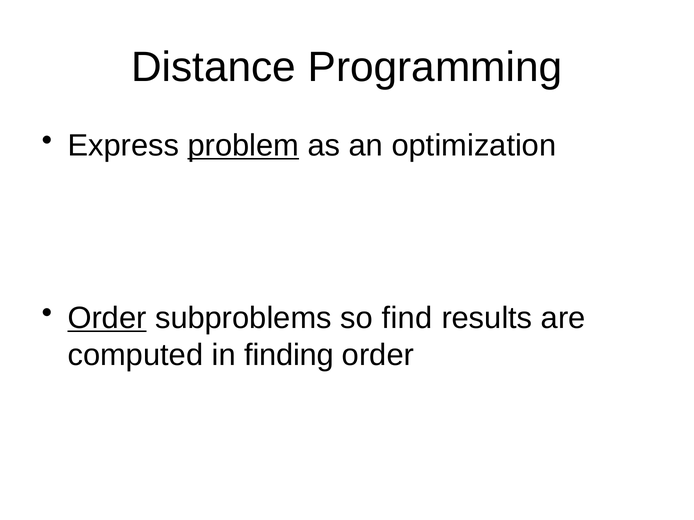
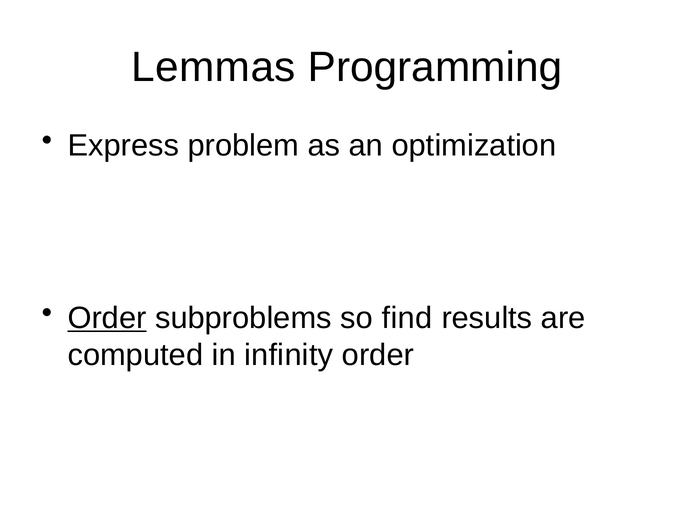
Distance: Distance -> Lemmas (213, 67)
problem underline: present -> none (243, 146)
finding: finding -> infinity (289, 355)
